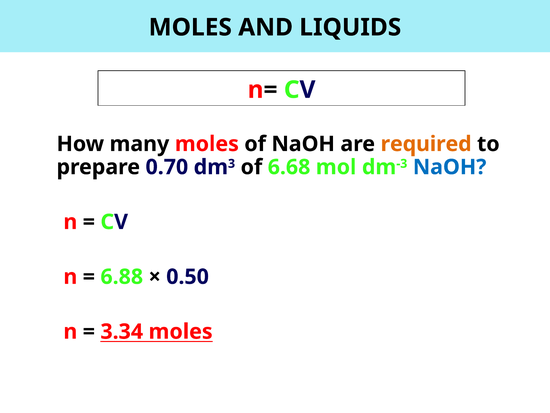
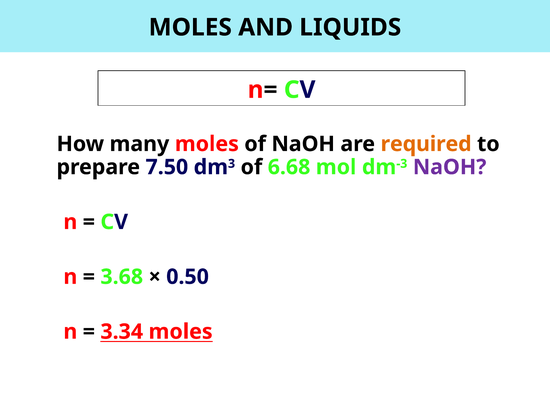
0.70: 0.70 -> 7.50 (167, 167)
NaOH colour: blue -> purple (450, 167)
6.88: 6.88 -> 3.68 (122, 276)
